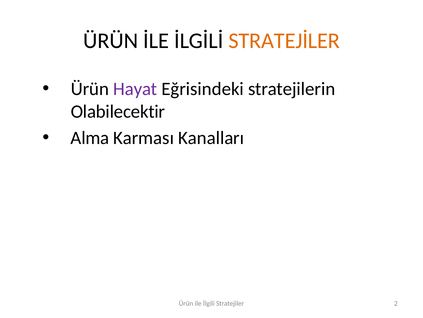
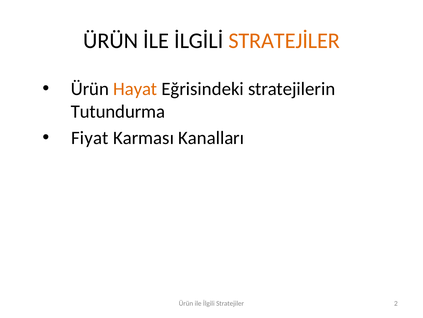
Hayat colour: purple -> orange (135, 89)
Olabilecektir: Olabilecektir -> Tutundurma (118, 111)
Alma: Alma -> Fiyat (90, 138)
